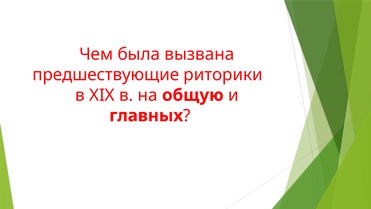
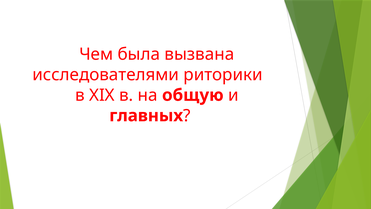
предшествующие: предшествующие -> исследователями (106, 75)
